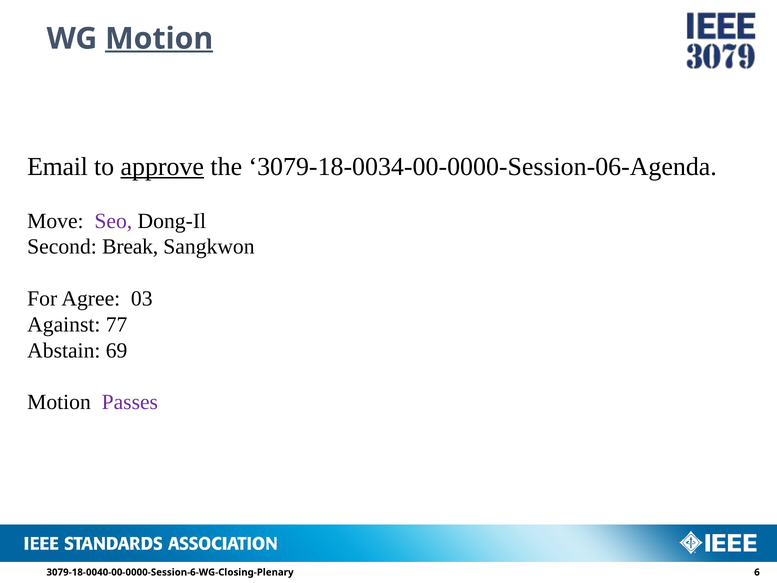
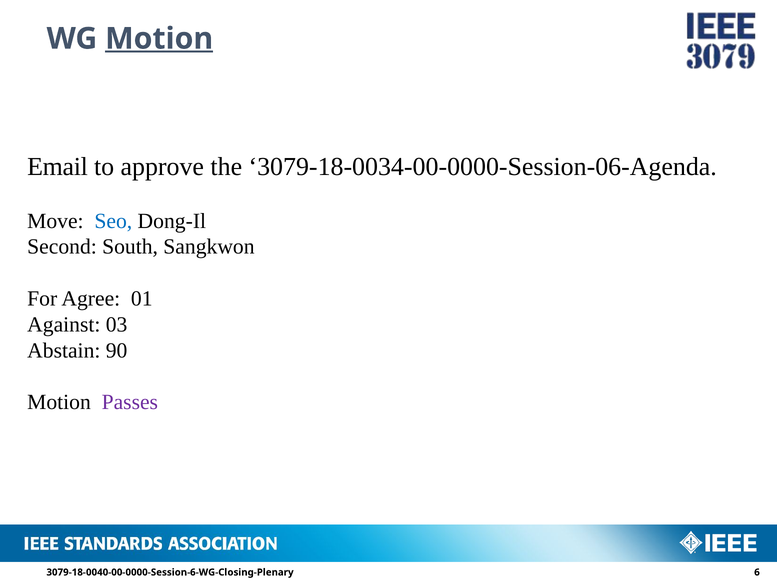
approve underline: present -> none (162, 167)
Seo colour: purple -> blue (113, 221)
Break: Break -> South (130, 247)
03: 03 -> 01 (142, 299)
77: 77 -> 03 (117, 324)
69: 69 -> 90 (117, 350)
